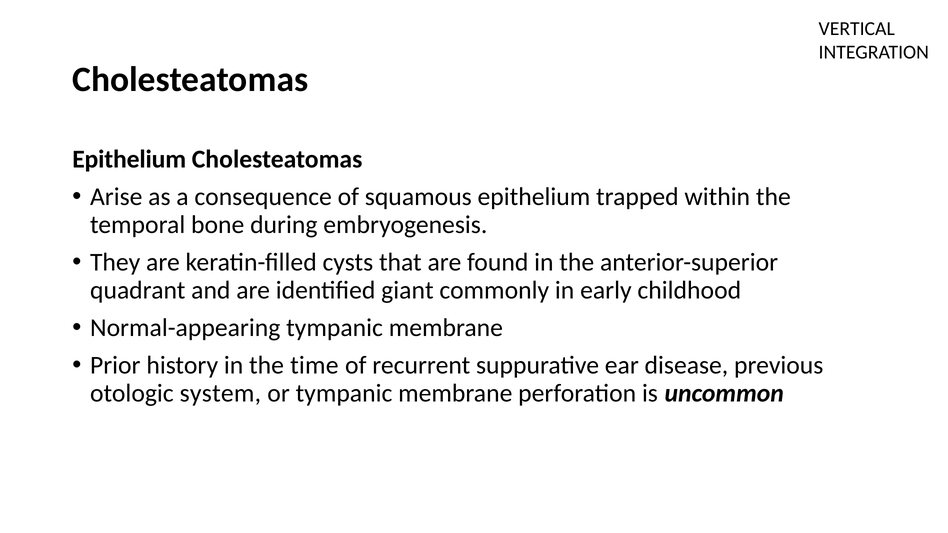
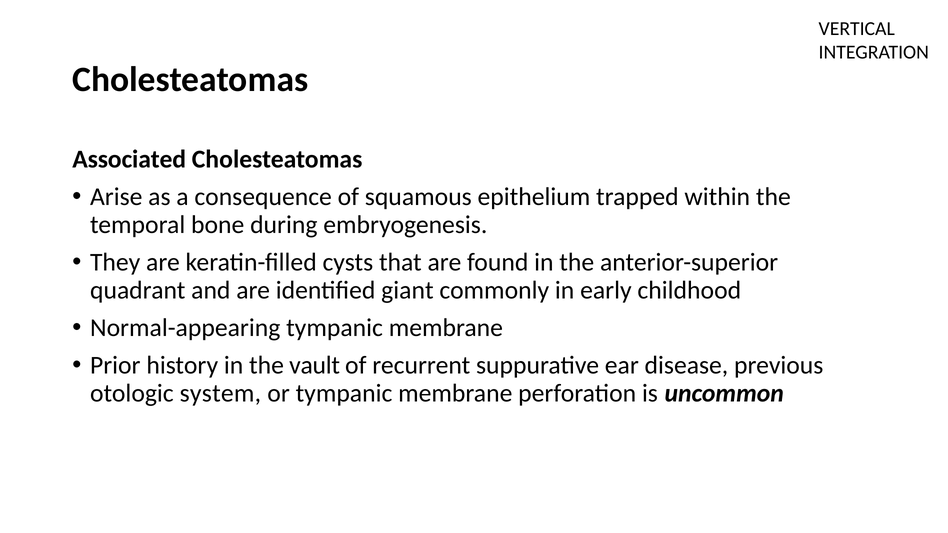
Epithelium: Epithelium -> Associated (129, 159)
time: time -> vault (315, 366)
